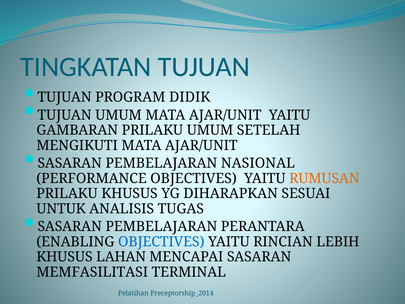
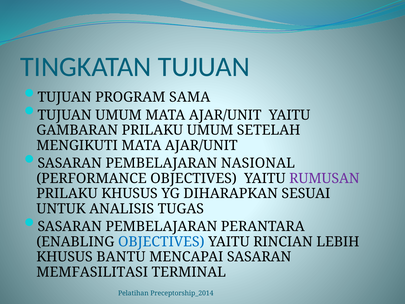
DIDIK: DIDIK -> SAMA (190, 97)
RUMUSAN colour: orange -> purple (324, 178)
LAHAN: LAHAN -> BANTU (121, 257)
